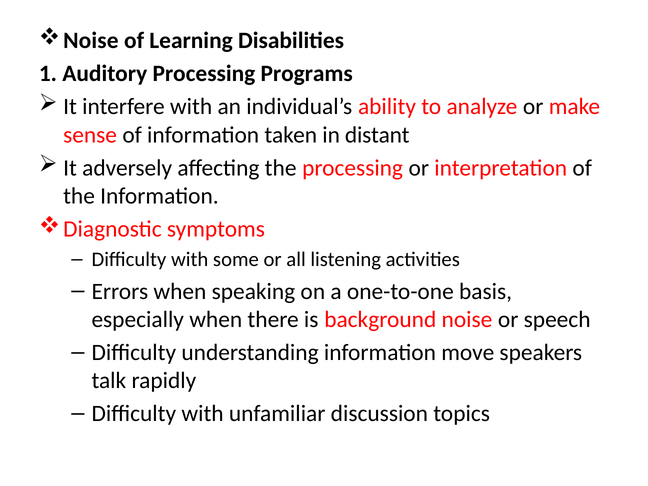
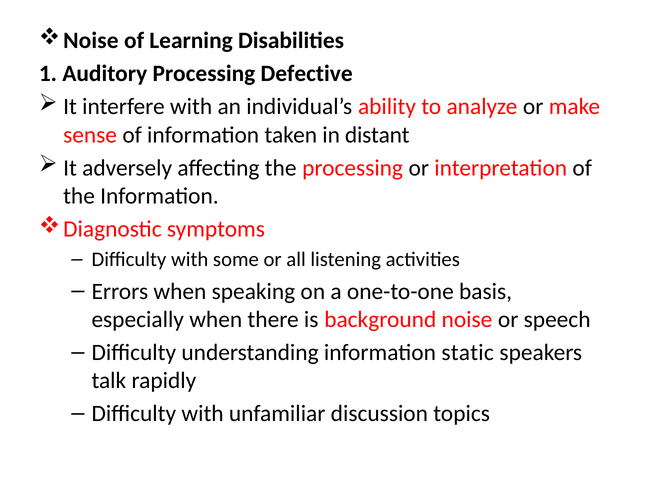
Programs: Programs -> Defective (307, 74)
move: move -> static (468, 353)
